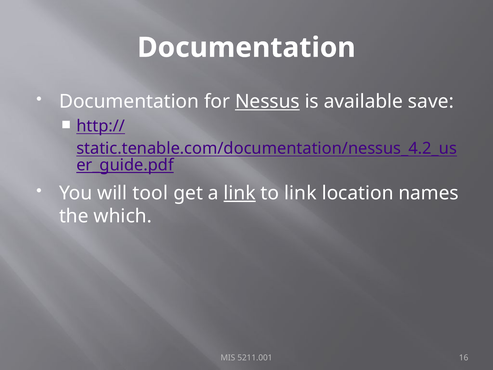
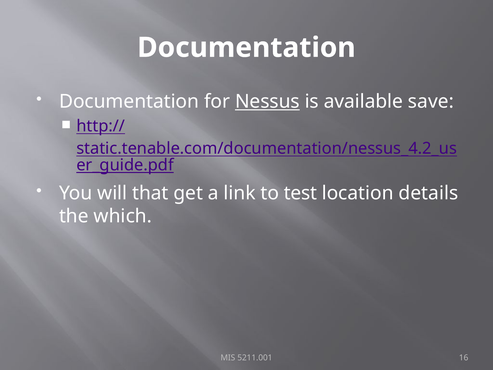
tool: tool -> that (150, 193)
link underline: present -> none (240, 193)
to link: link -> test (301, 193)
names: names -> details (428, 193)
